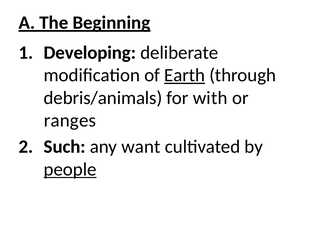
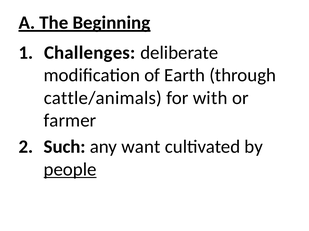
Developing: Developing -> Challenges (90, 53)
Earth underline: present -> none (185, 76)
debris/animals: debris/animals -> cattle/animals (103, 98)
ranges: ranges -> farmer (70, 121)
